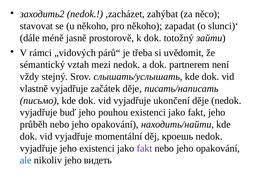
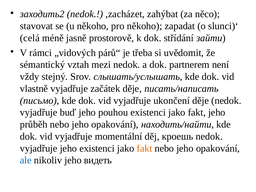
dále: dále -> celá (30, 38)
totožný: totožný -> střídání (179, 38)
fakt colour: purple -> orange (144, 148)
